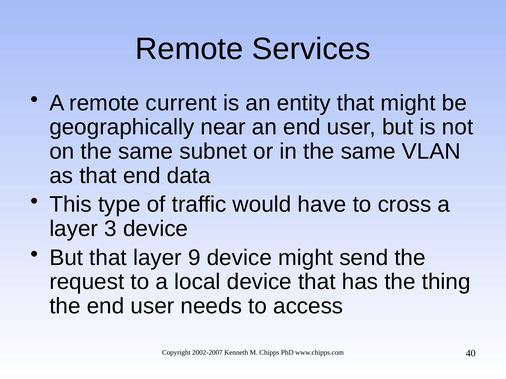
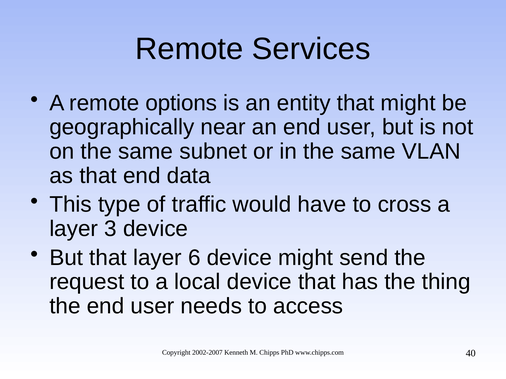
current: current -> options (181, 103)
9: 9 -> 6 (194, 258)
